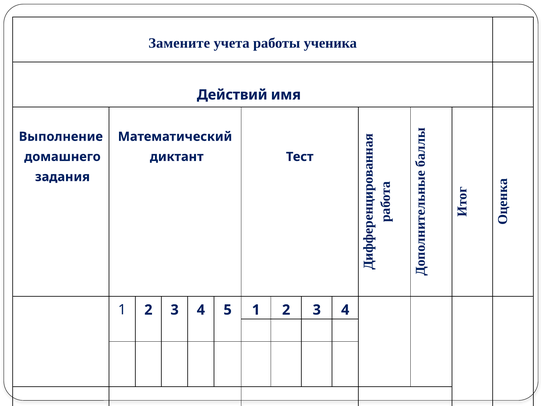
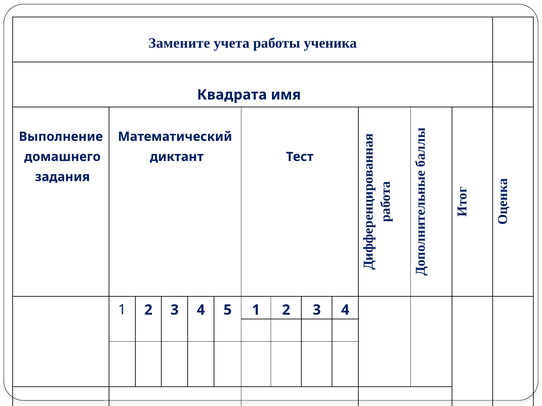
Действий: Действий -> Квадрата (232, 95)
